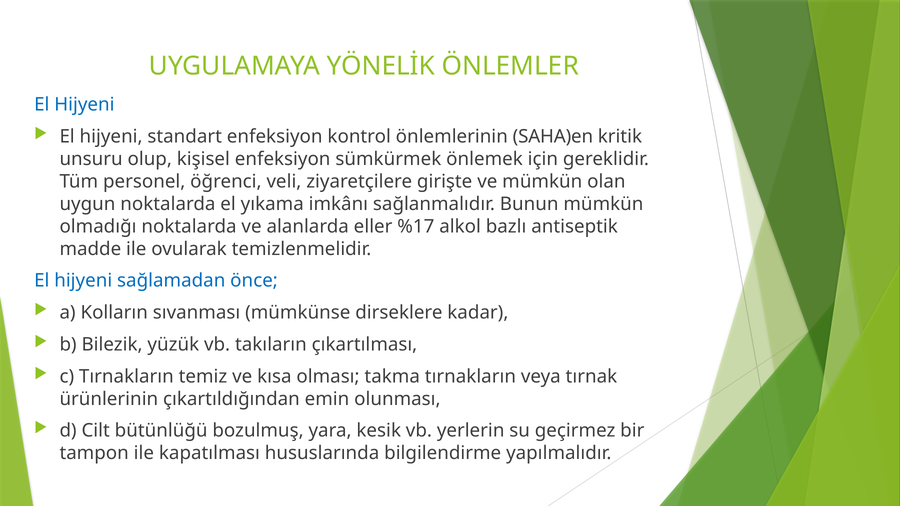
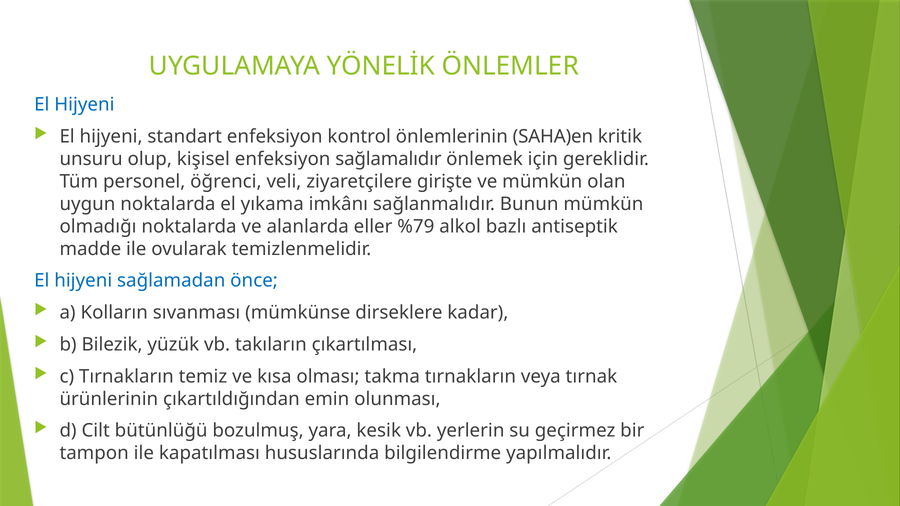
sümkürmek: sümkürmek -> sağlamalıdır (388, 159)
%17: %17 -> %79 (416, 226)
